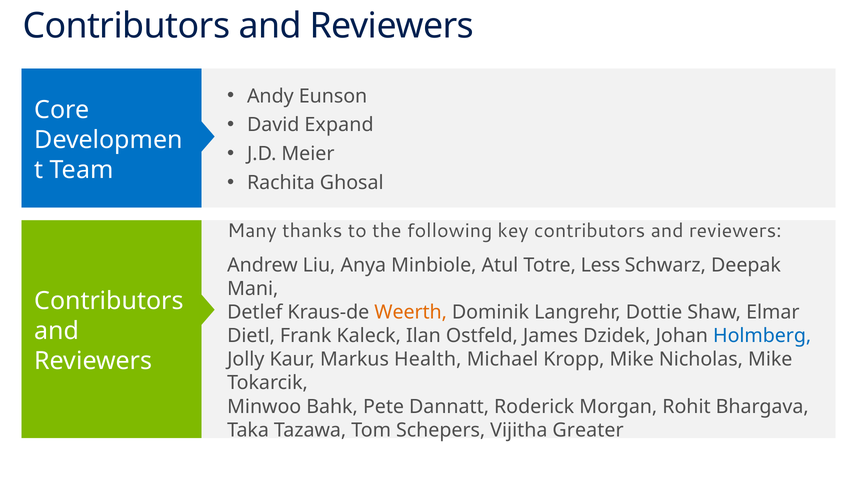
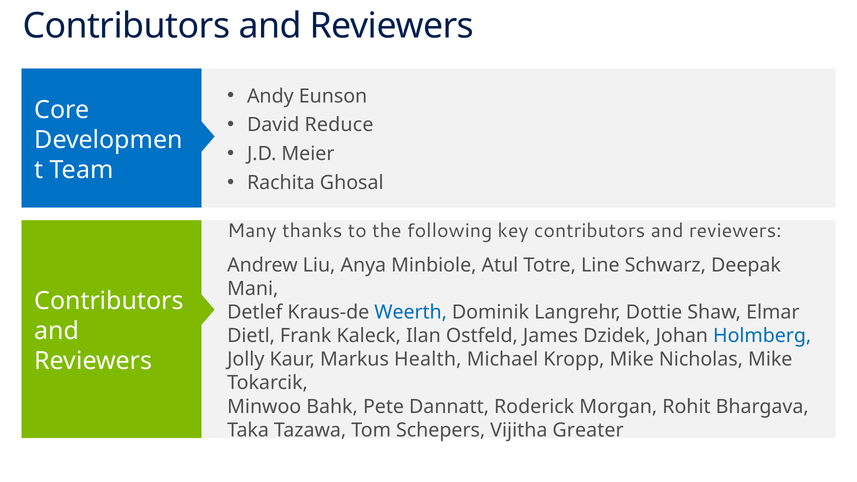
Expand: Expand -> Reduce (339, 125)
Less: Less -> Line (600, 265)
Weerth colour: orange -> blue (411, 312)
